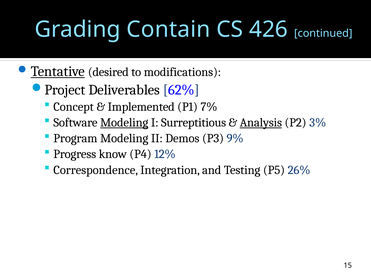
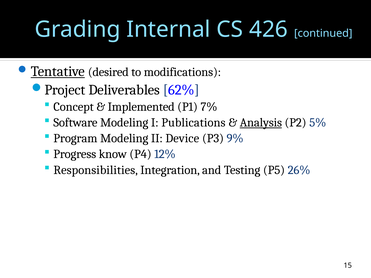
Contain: Contain -> Internal (168, 29)
Modeling underline: present -> none (124, 123)
Surreptitious: Surreptitious -> Publications (193, 123)
3%: 3% -> 5% (318, 123)
Demos: Demos -> Device (182, 138)
Correspondence: Correspondence -> Responsibilities (96, 170)
